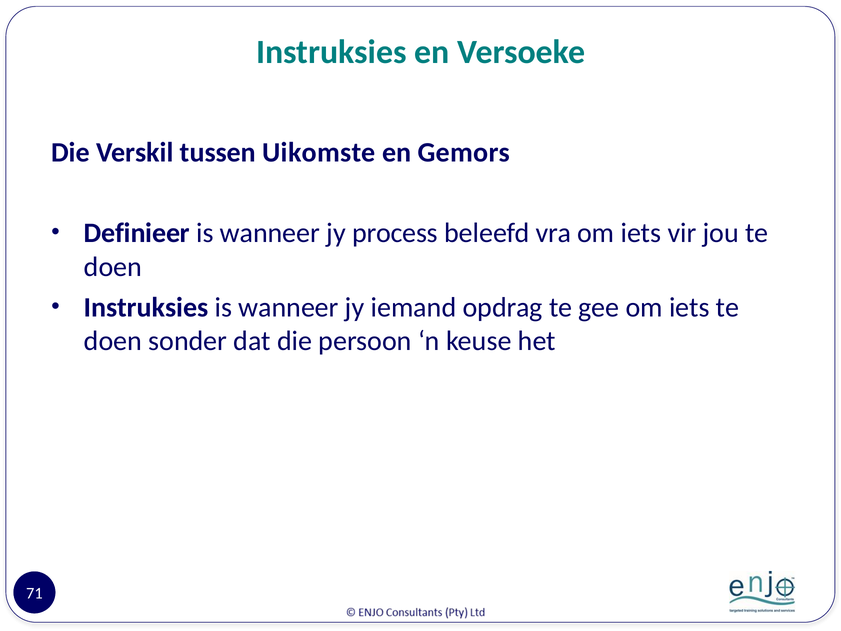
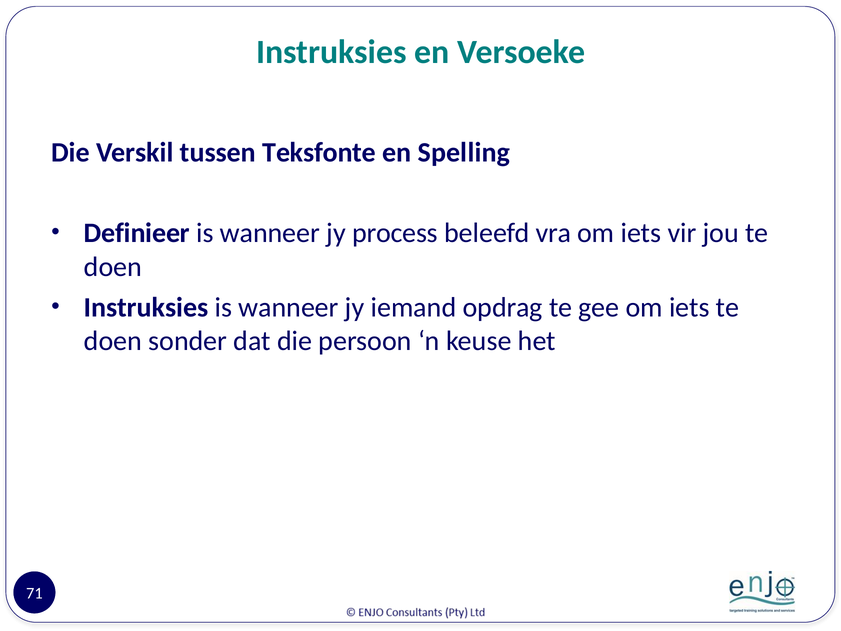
Uikomste: Uikomste -> Teksfonte (319, 152)
Gemors: Gemors -> Spelling (464, 152)
